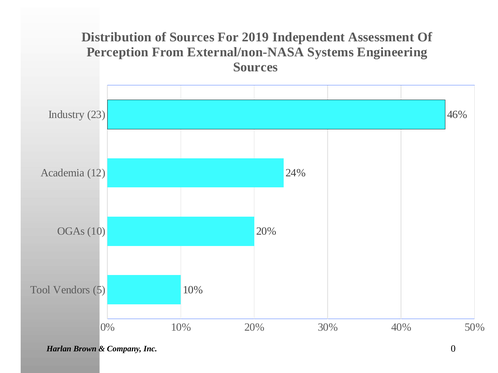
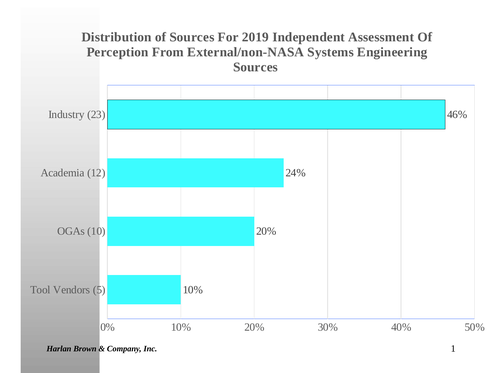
0: 0 -> 1 (453, 349)
